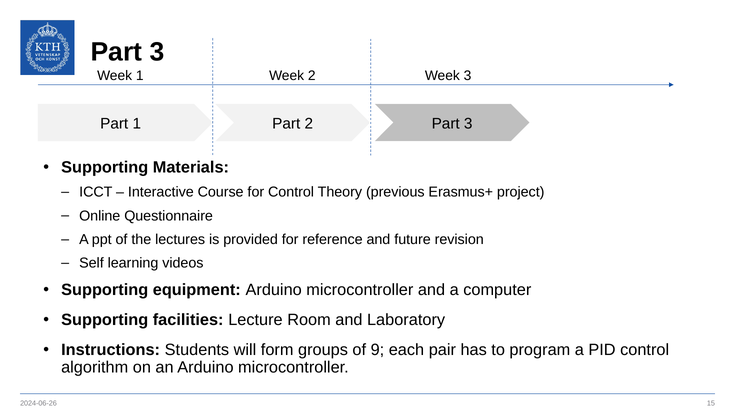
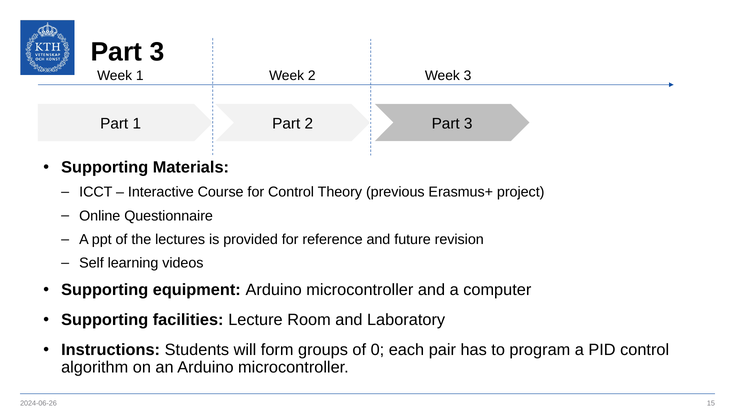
9: 9 -> 0 (377, 349)
